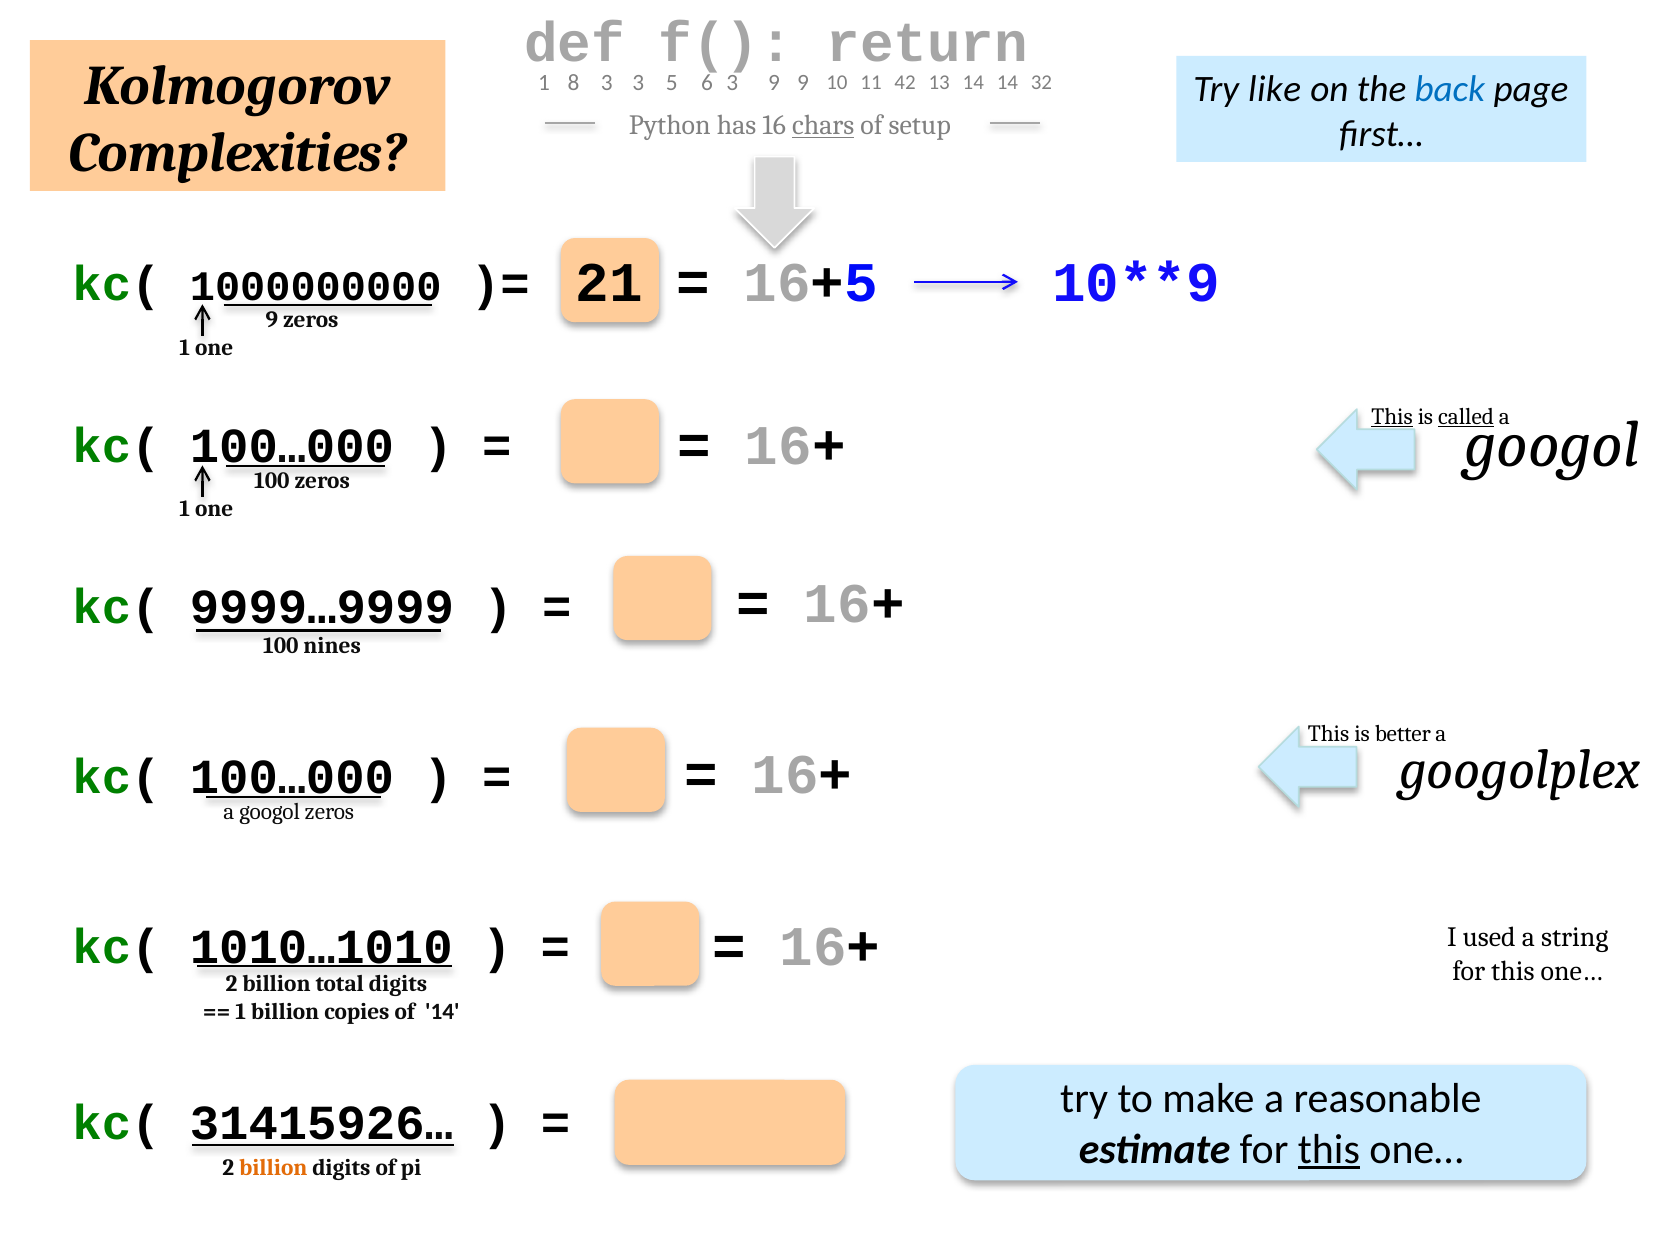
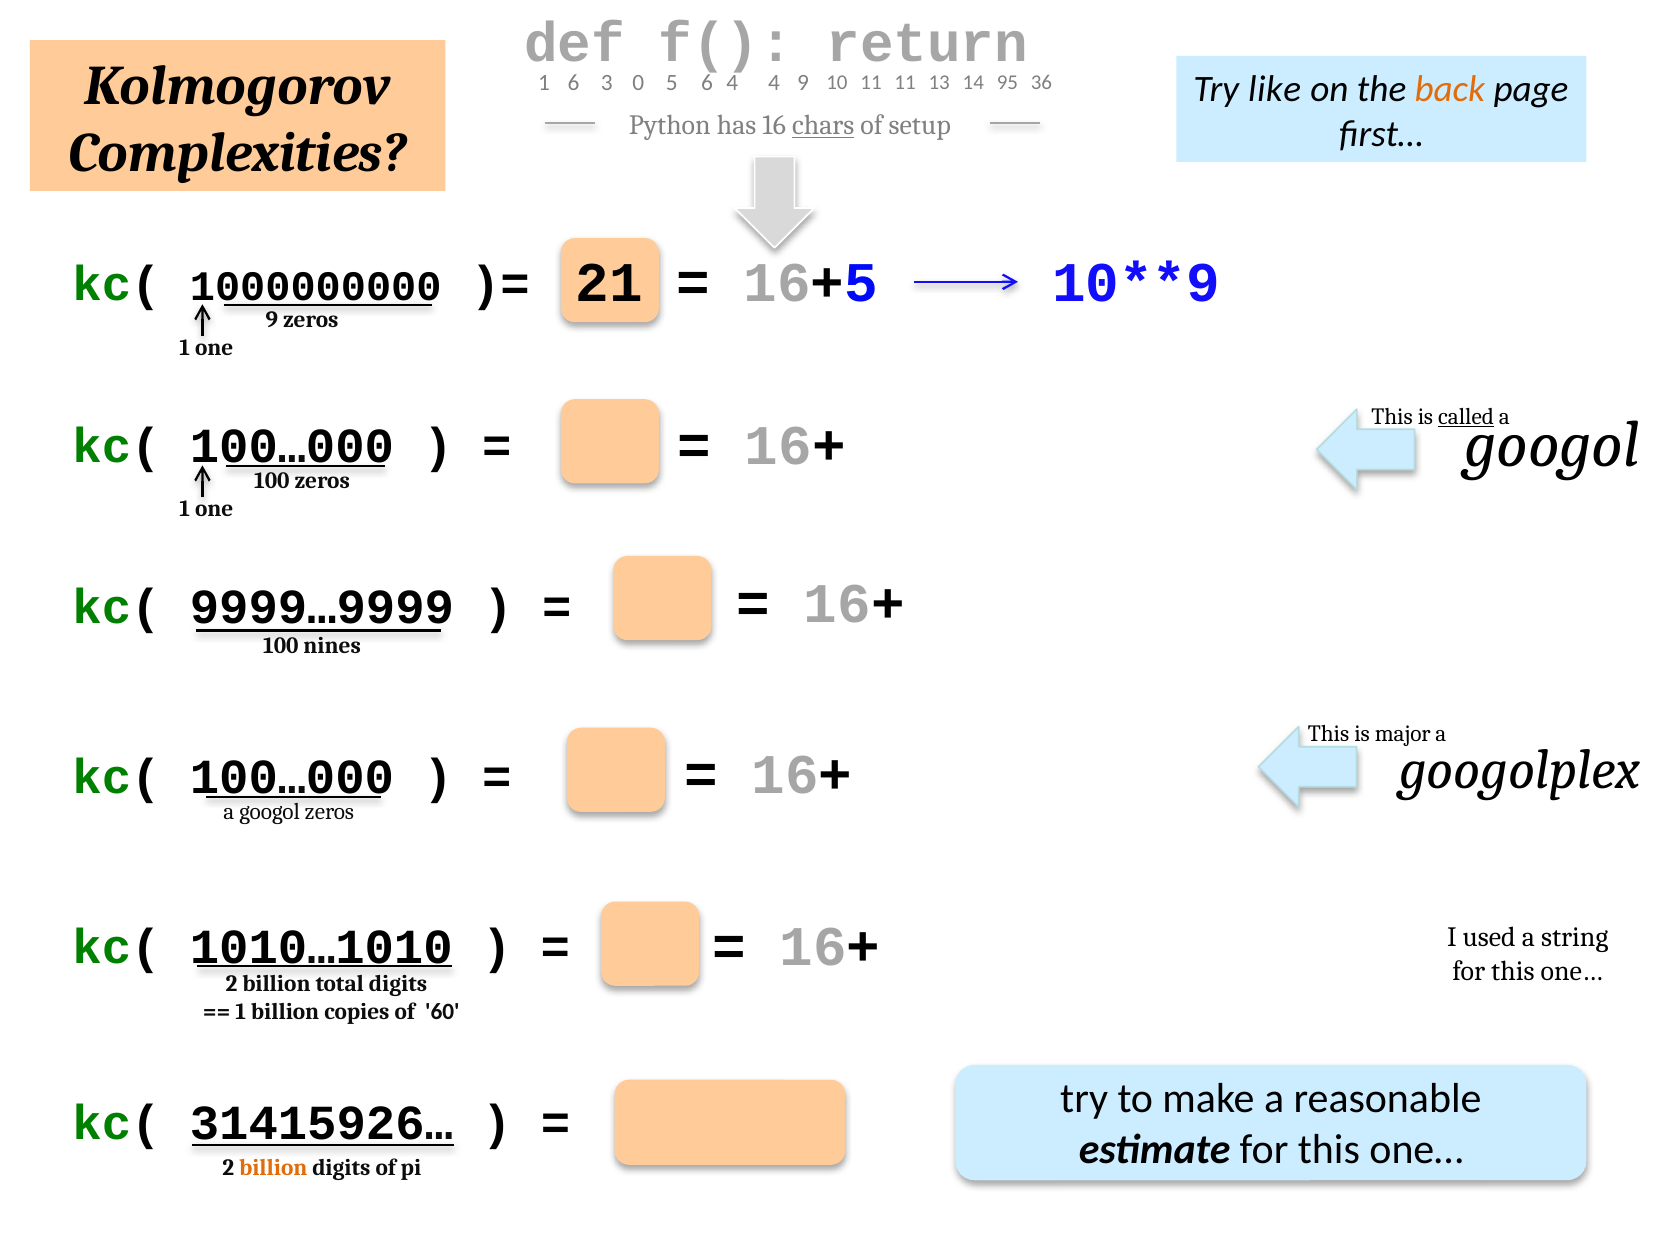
1 8: 8 -> 6 (574, 83)
3 3: 3 -> 0 (638, 83)
5 3: 3 -> 4 (732, 83)
6 9: 9 -> 4 (774, 83)
10 42: 42 -> 11 (905, 83)
13 14: 14 -> 95 (1007, 83)
32: 32 -> 36 (1041, 83)
back colour: blue -> orange (1450, 89)
This underline: present -> none (1392, 417)
better: better -> major (1403, 734)
of 14: 14 -> 60 (442, 1012)
this underline: present -> none (1329, 1149)
